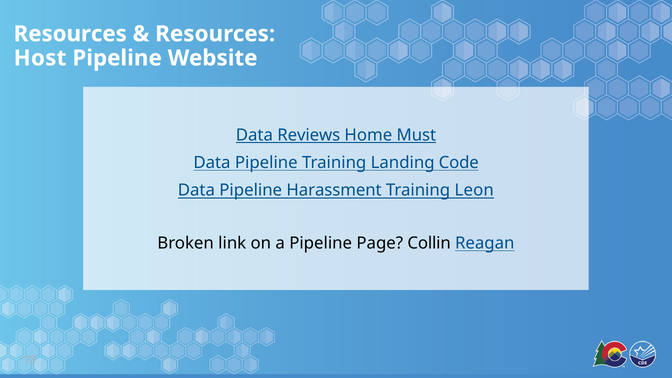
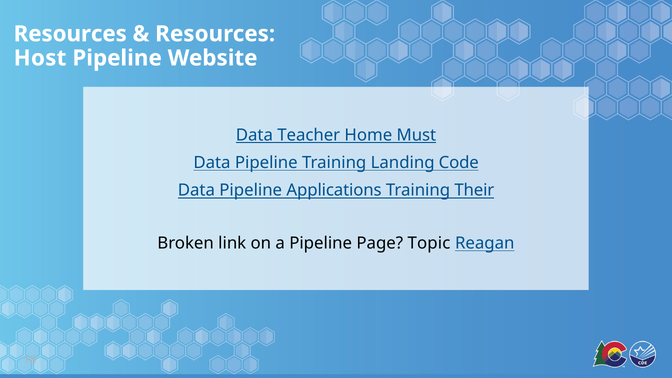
Reviews: Reviews -> Teacher (309, 135)
Harassment: Harassment -> Applications (334, 190)
Leon: Leon -> Their (474, 190)
Collin: Collin -> Topic (429, 243)
